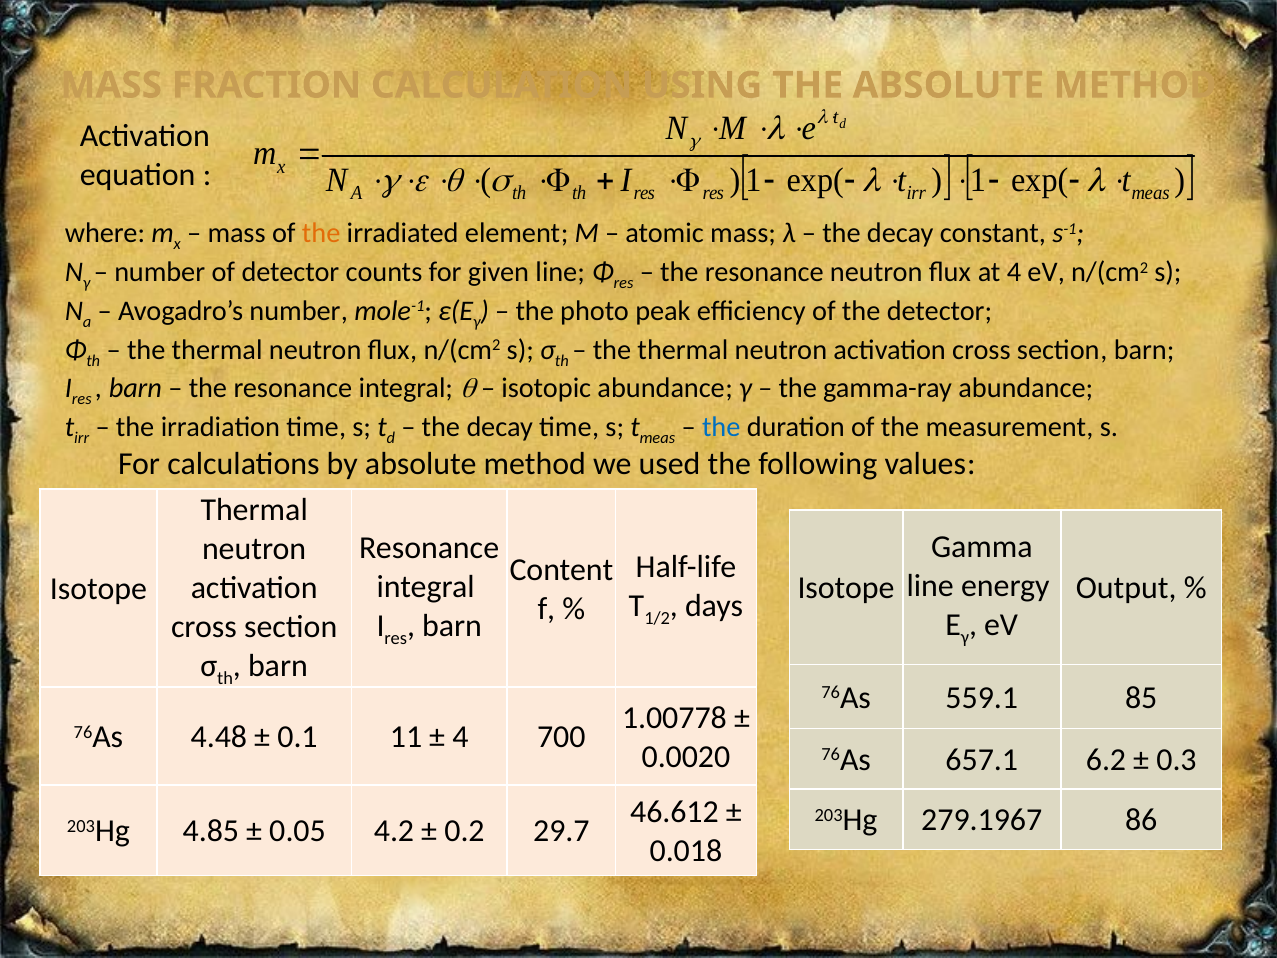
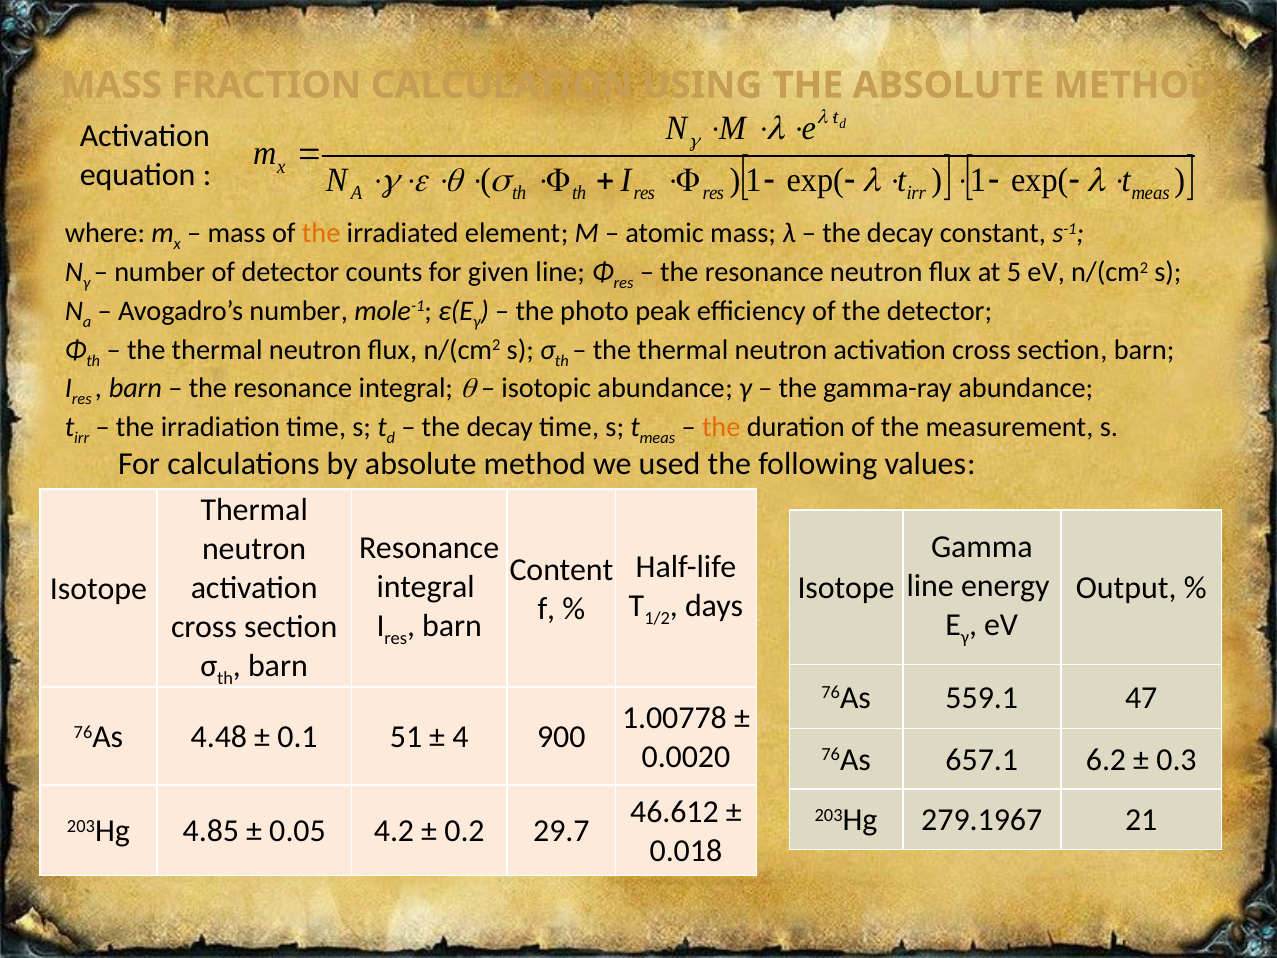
at 4: 4 -> 5 (1014, 272)
the colour: blue -> orange (721, 427)
85: 85 -> 47 (1141, 697)
11: 11 -> 51 (406, 737)
700: 700 -> 900 (561, 737)
86: 86 -> 21 (1141, 820)
